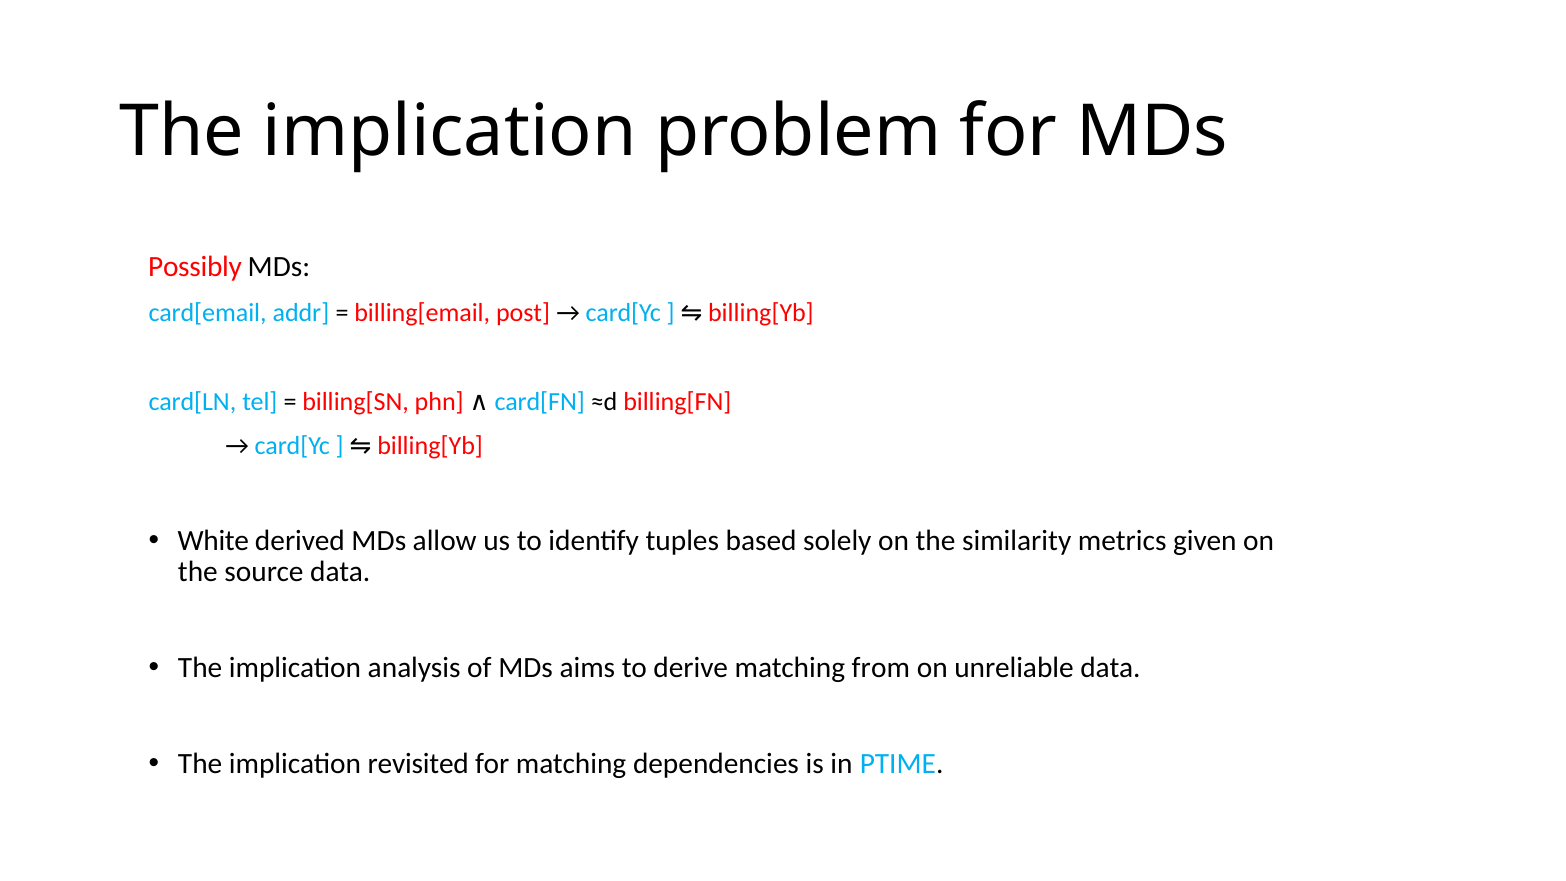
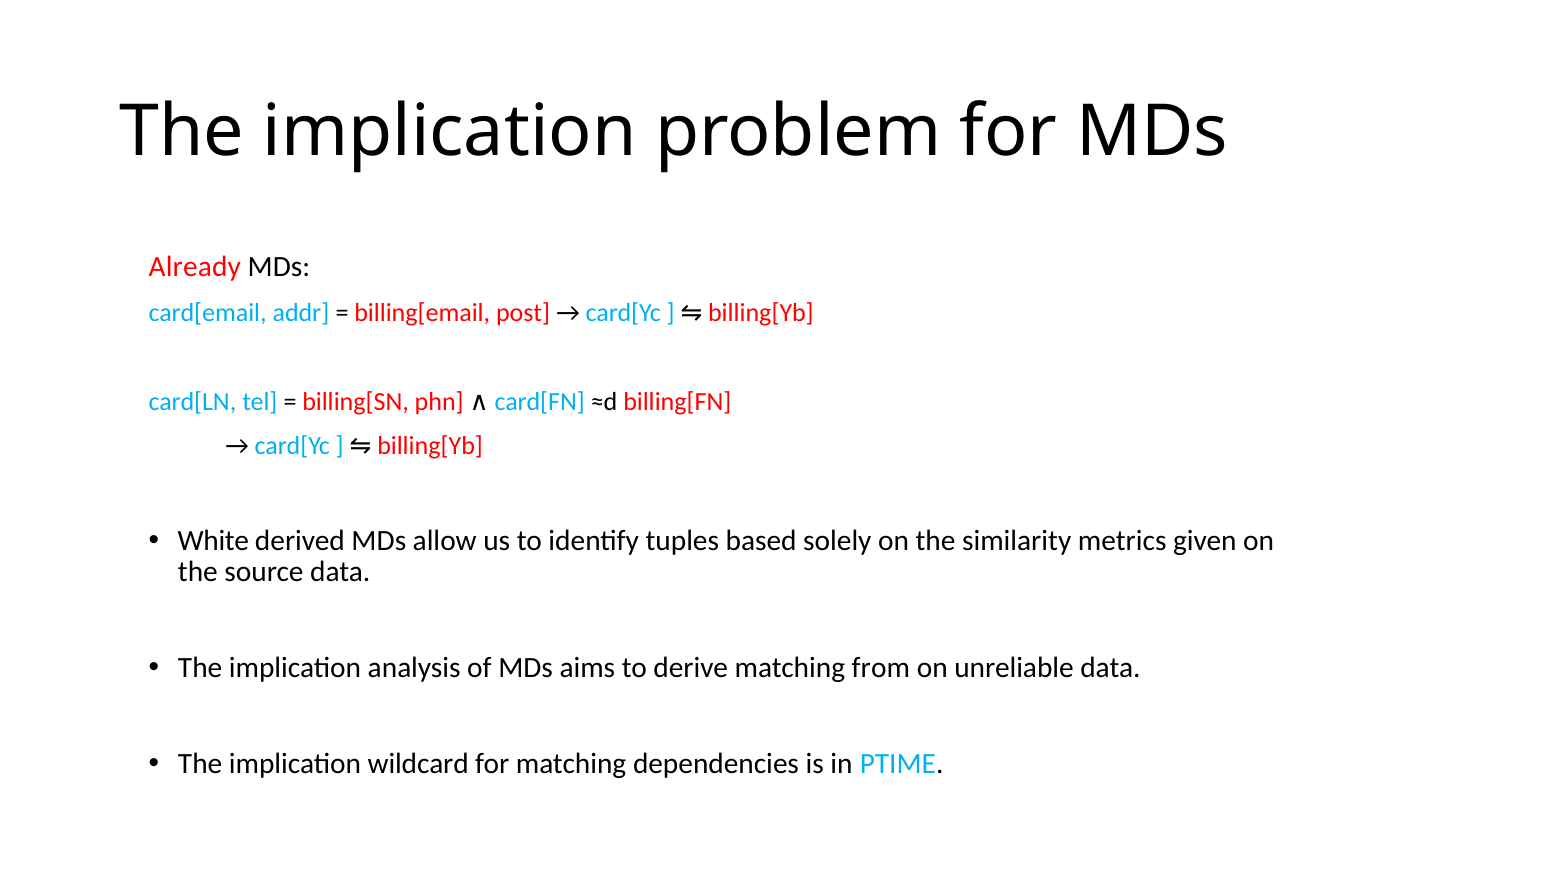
Possibly: Possibly -> Already (195, 266)
revisited: revisited -> wildcard (418, 764)
